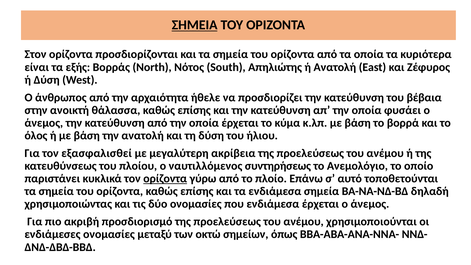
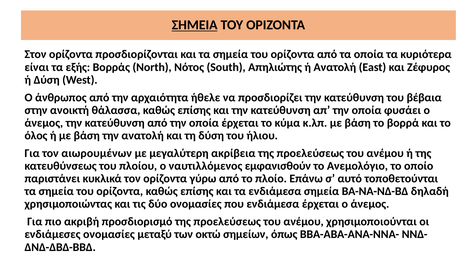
εξασφαλισθεί: εξασφαλισθεί -> αιωρουμένων (97, 153)
συντηρήσεως: συντηρήσεως -> εμφανισθούν (278, 166)
ορίζοντα underline: present -> none (165, 179)
